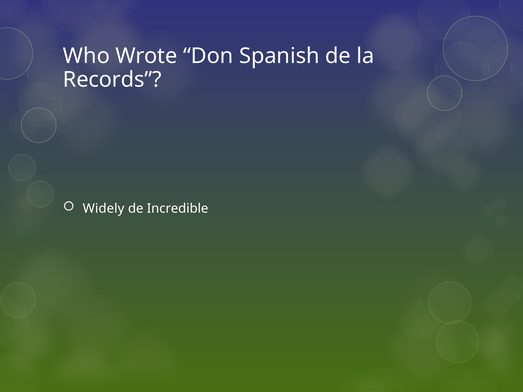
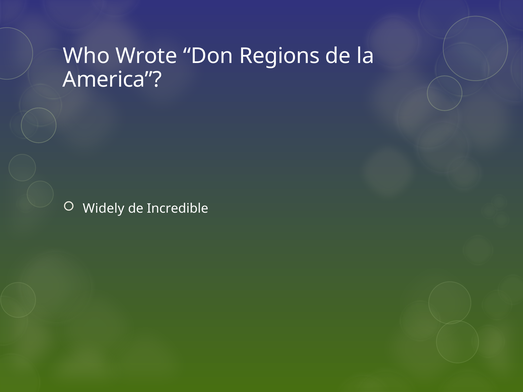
Spanish: Spanish -> Regions (279, 56)
Records: Records -> America (112, 80)
